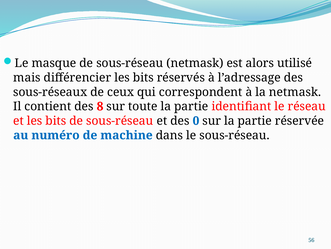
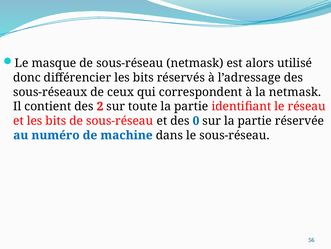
mais: mais -> donc (27, 77)
8: 8 -> 2 (100, 106)
